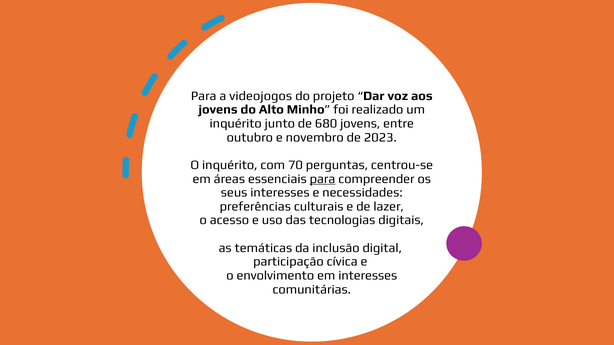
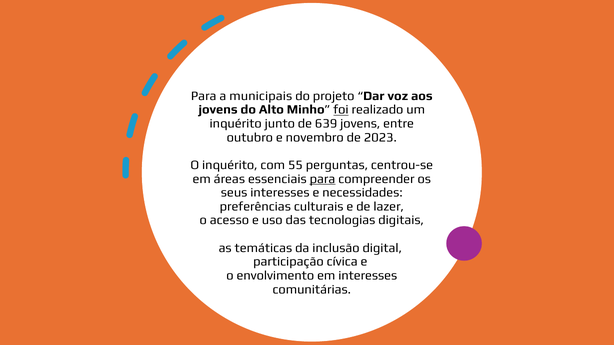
videojogos: videojogos -> municipais (261, 96)
foi underline: none -> present (341, 110)
680: 680 -> 639 (326, 124)
70: 70 -> 55 (295, 165)
